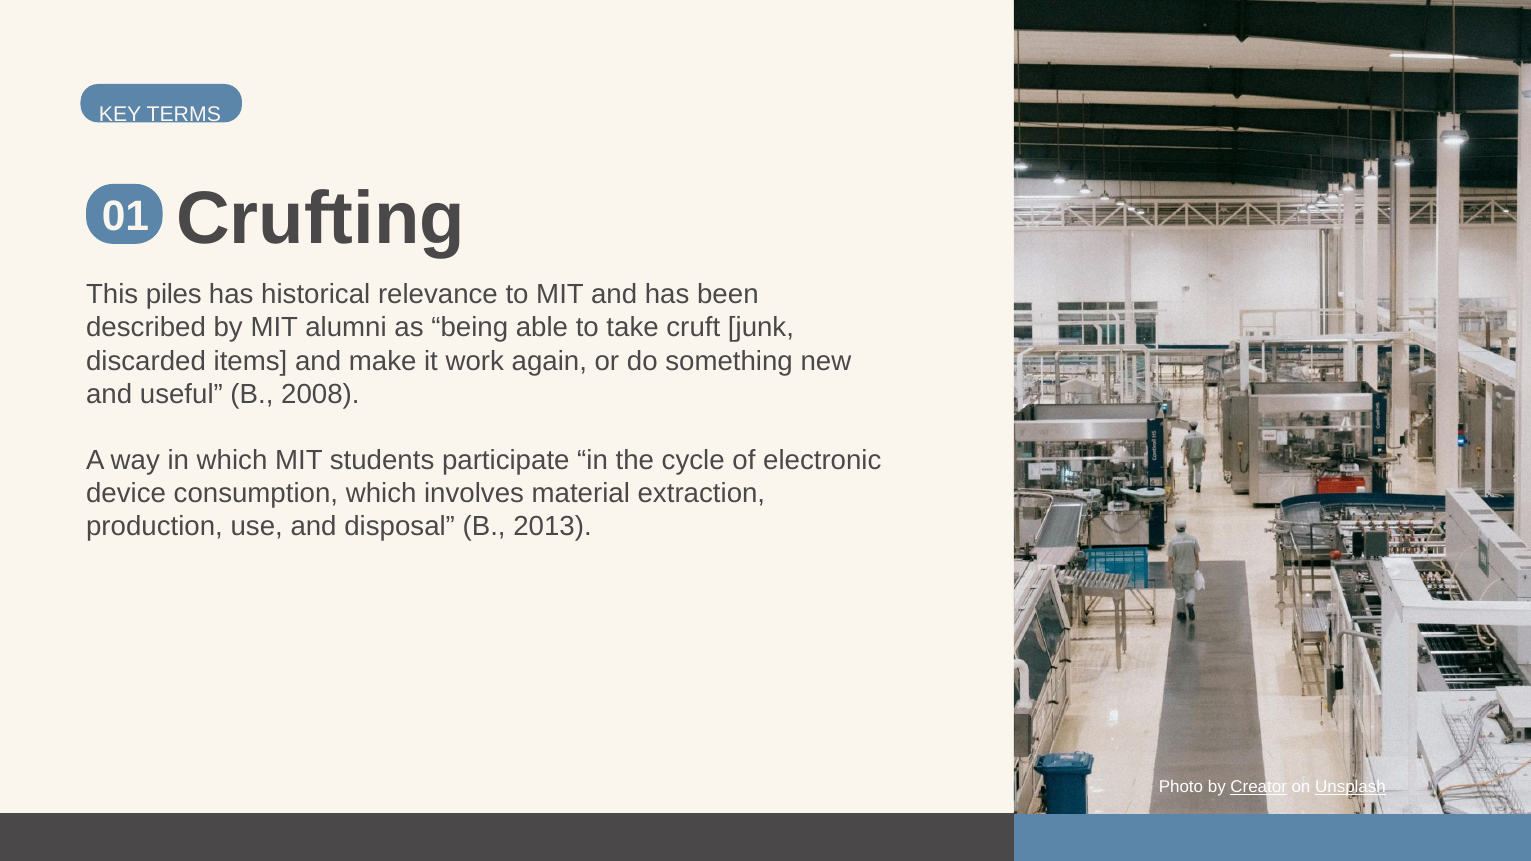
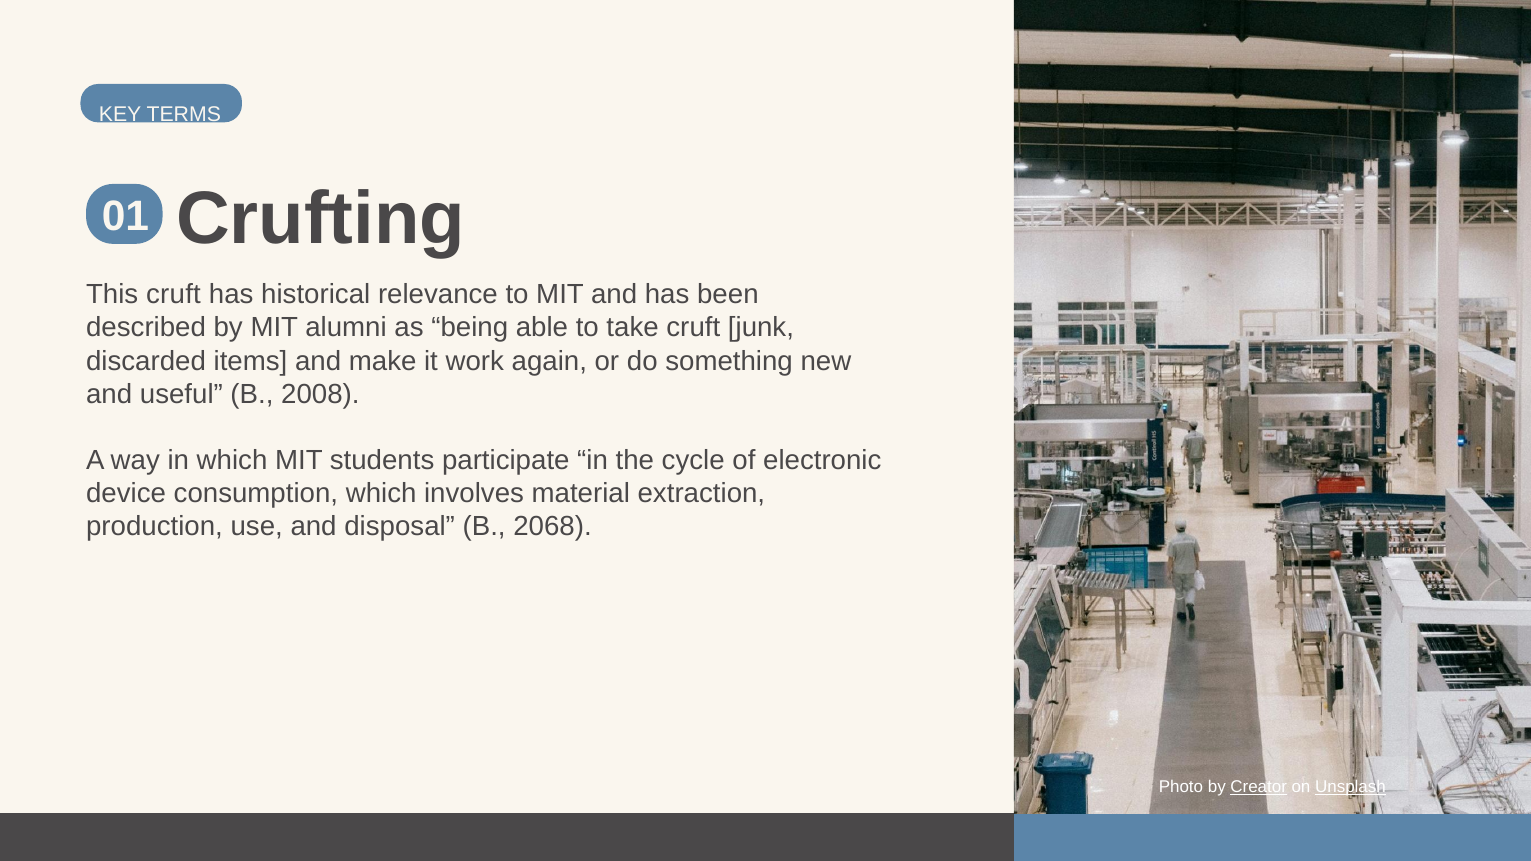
This piles: piles -> cruft (173, 295)
2013: 2013 -> 2068 (552, 527)
